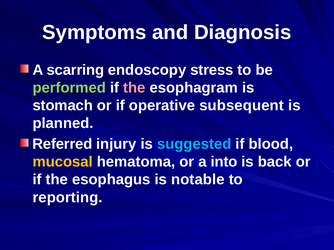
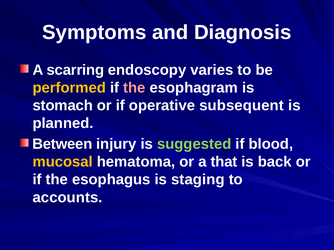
stress: stress -> varies (212, 70)
performed colour: light green -> yellow (69, 88)
Referred: Referred -> Between (62, 144)
suggested colour: light blue -> light green (194, 144)
into: into -> that (224, 162)
notable: notable -> staging (198, 180)
reporting: reporting -> accounts (68, 198)
